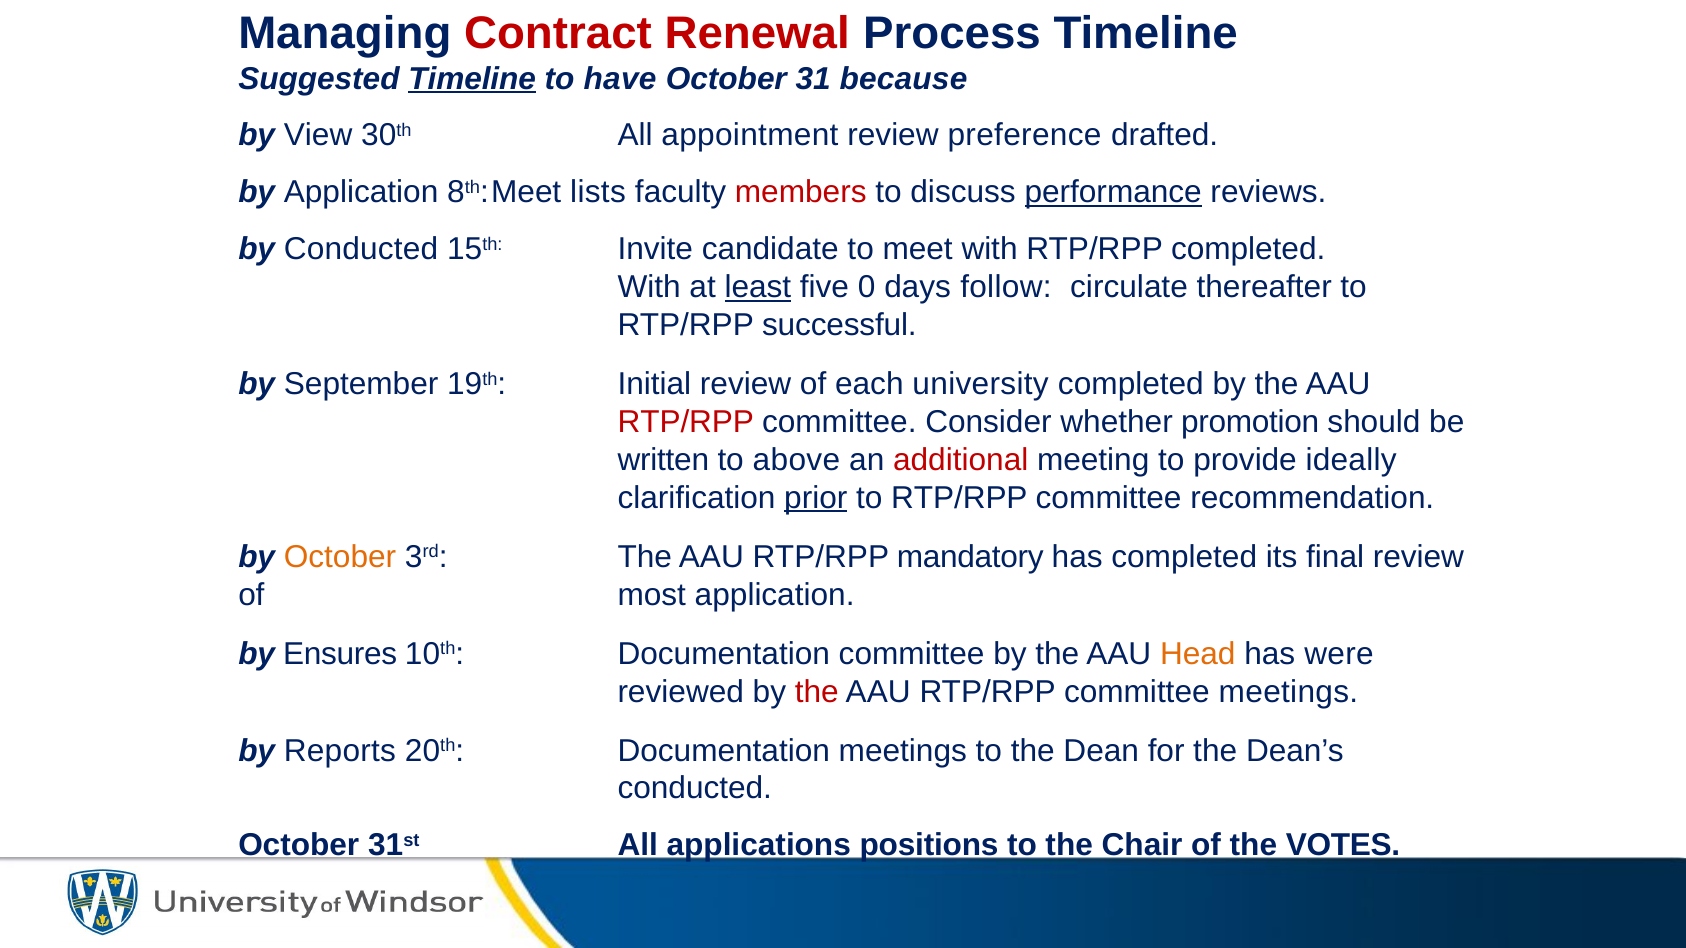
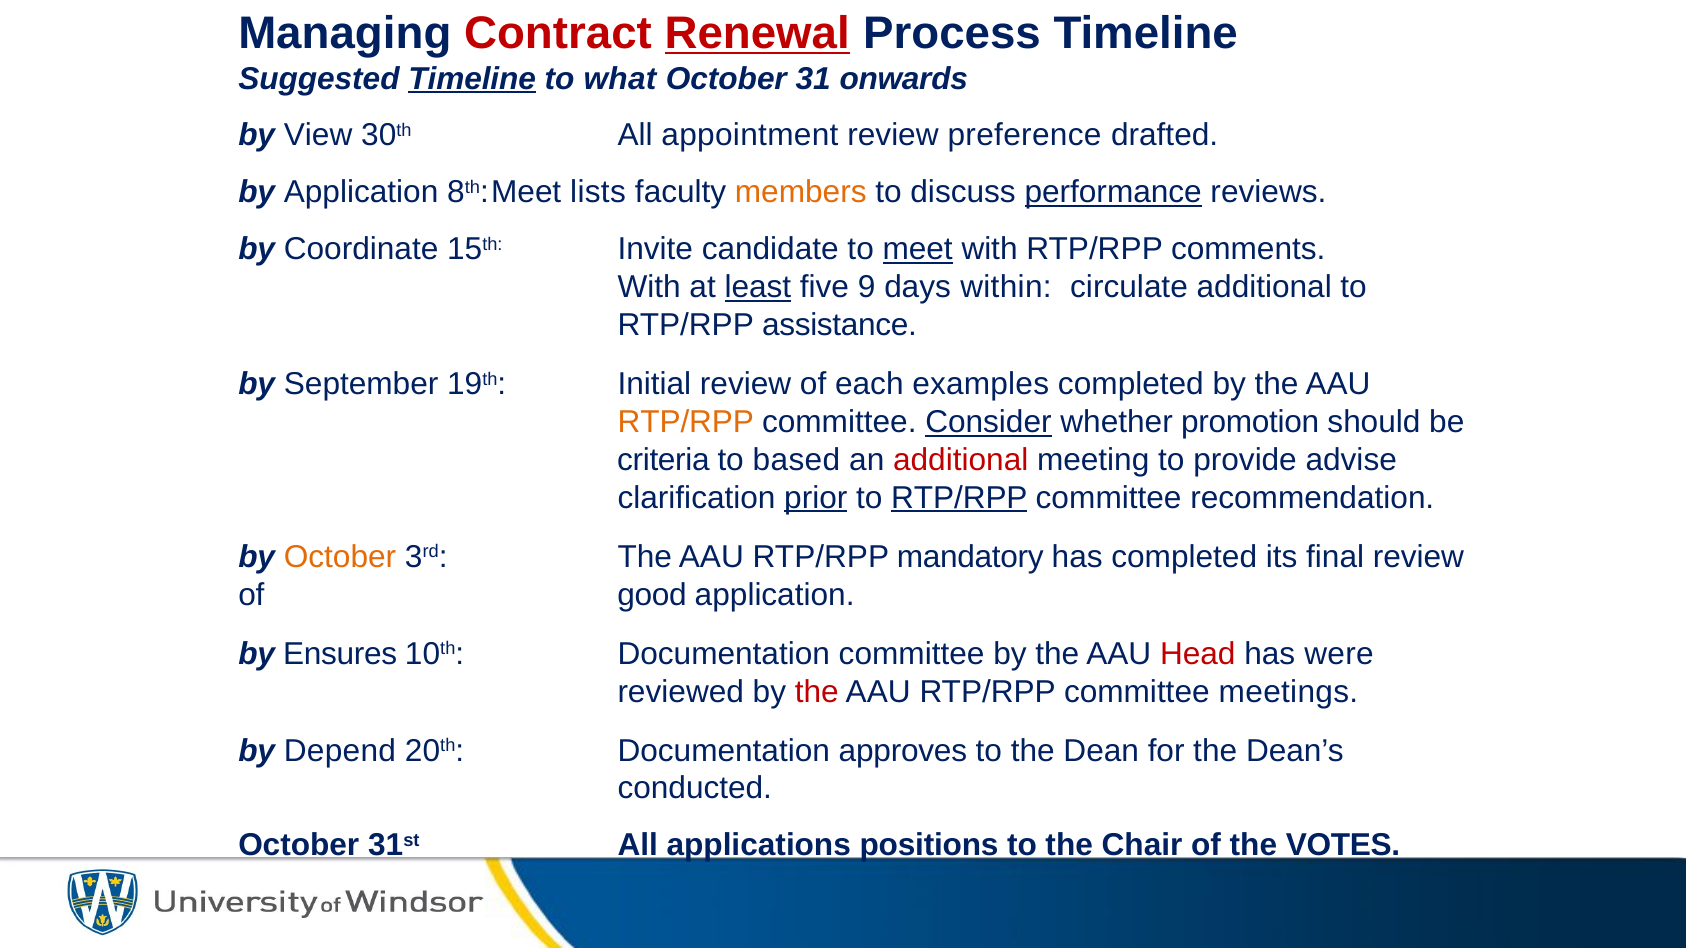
Renewal underline: none -> present (757, 33)
have: have -> what (620, 79)
because: because -> onwards (904, 79)
members colour: red -> orange (801, 192)
by Conducted: Conducted -> Coordinate (361, 249)
meet underline: none -> present (918, 249)
RTP/RPP completed: completed -> comments (1248, 249)
0: 0 -> 9 (867, 287)
follow: follow -> within (1006, 287)
circulate thereafter: thereafter -> additional (1264, 287)
successful: successful -> assistance (839, 325)
university: university -> examples (981, 384)
RTP/RPP colour: red -> orange (686, 422)
Consider underline: none -> present (988, 422)
written: written -> criteria (663, 460)
above: above -> based (796, 460)
ideally: ideally -> advise (1351, 460)
RTP/RPP underline: none -> present (959, 498)
most: most -> good (652, 595)
Head colour: orange -> red (1198, 654)
Reports: Reports -> Depend (340, 751)
Documentation meetings: meetings -> approves (903, 751)
